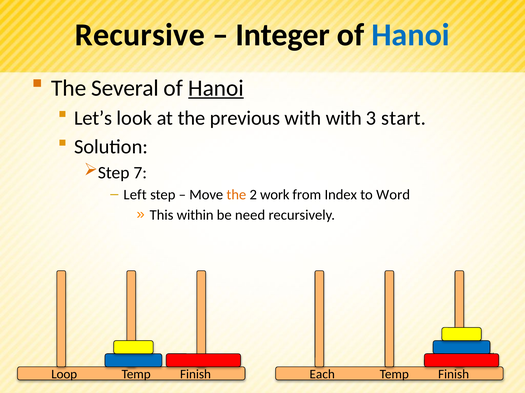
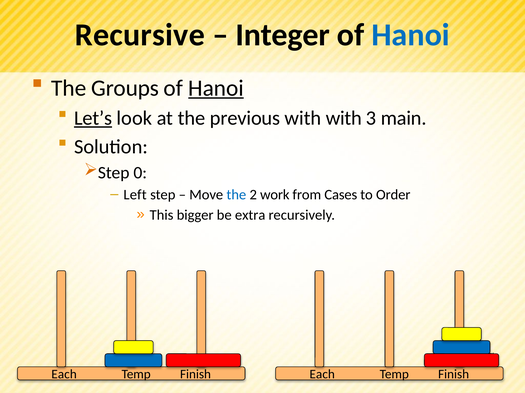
Several: Several -> Groups (125, 88)
Let’s underline: none -> present (93, 118)
start: start -> main (404, 118)
7: 7 -> 0 (140, 173)
the colour: orange -> blue (236, 195)
Index: Index -> Cases (341, 195)
Word: Word -> Order (393, 195)
within: within -> bigger (195, 215)
need: need -> extra (250, 215)
Loop: Loop -> Each (64, 375)
